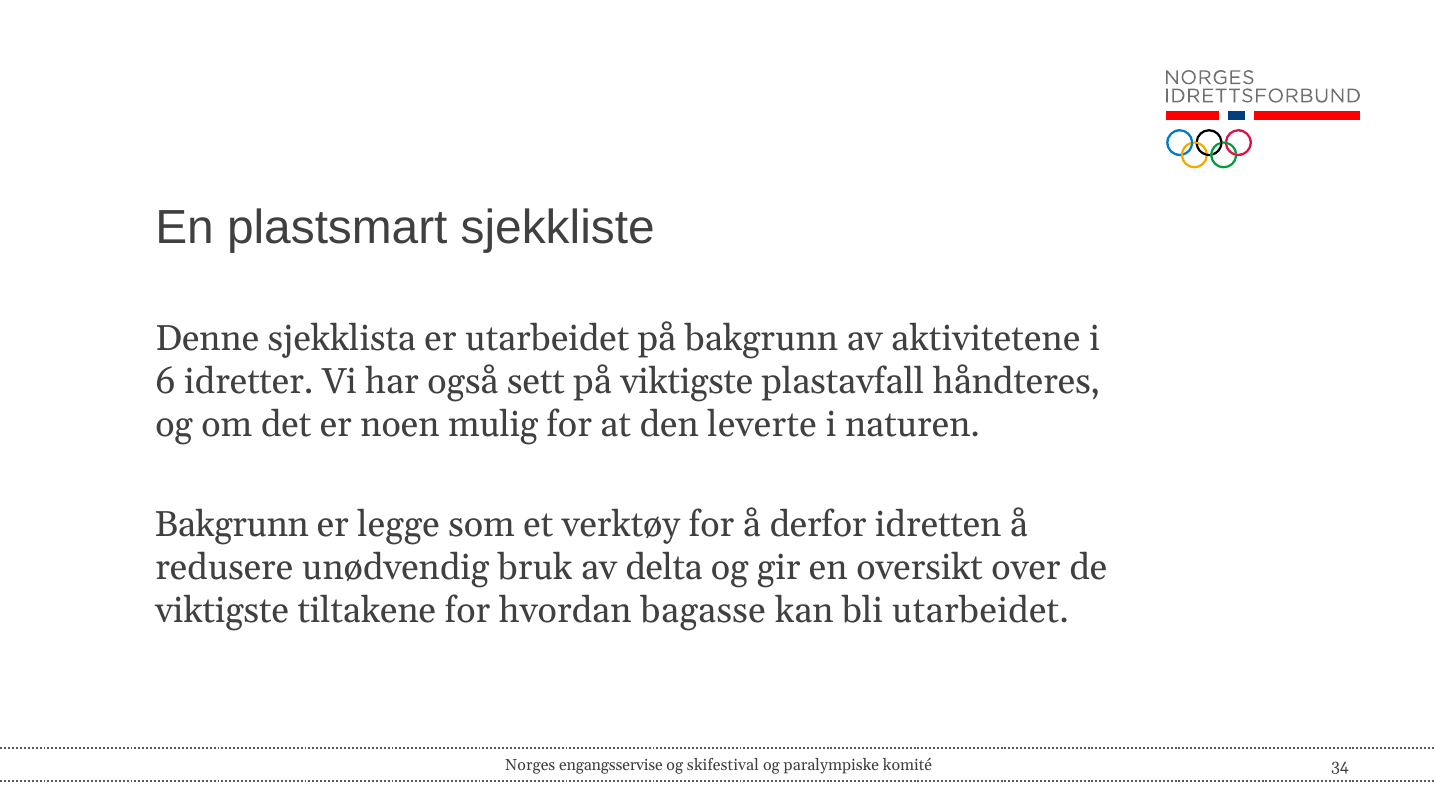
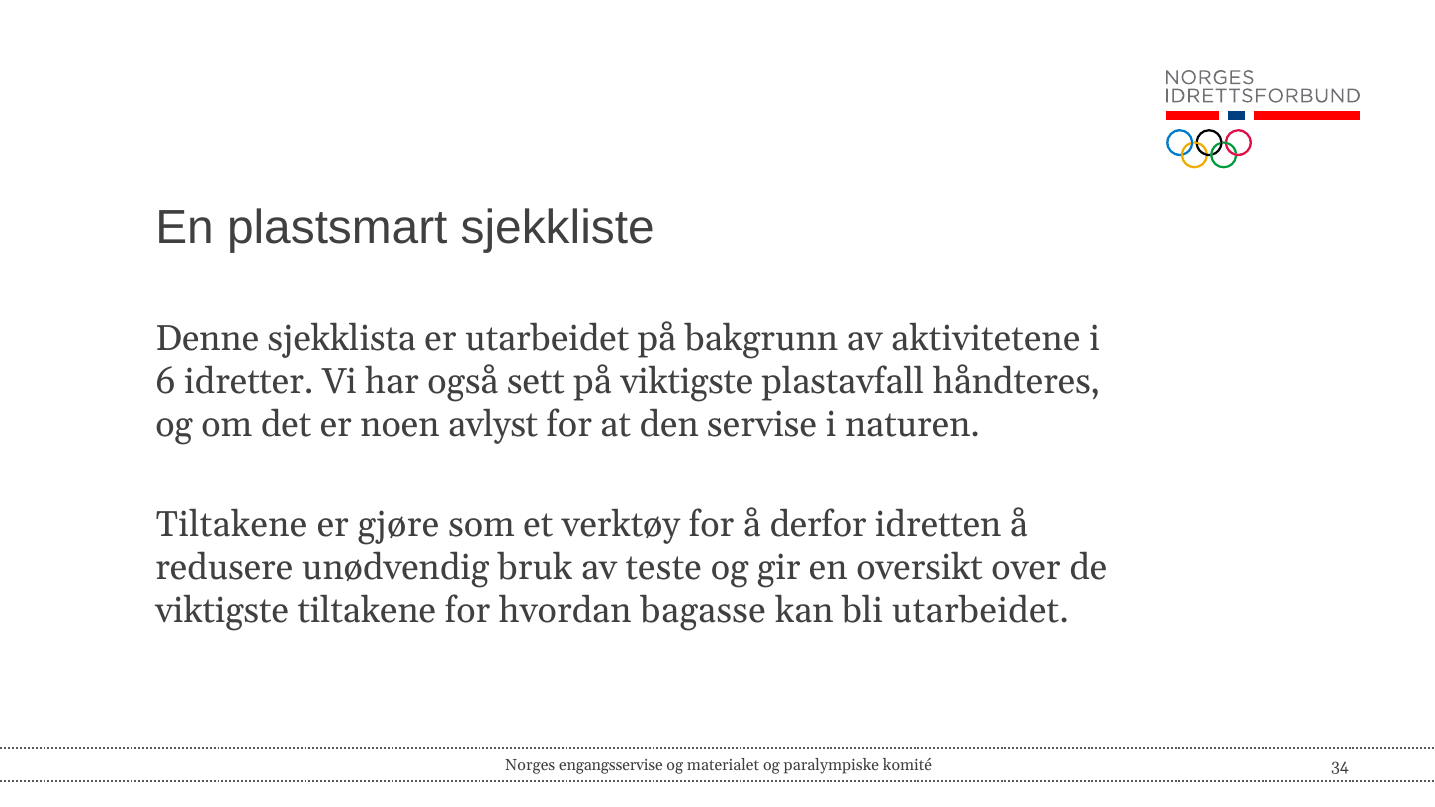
mulig: mulig -> avlyst (493, 425)
leverte: leverte -> servise (762, 425)
Bakgrunn: Bakgrunn -> Tiltakene (232, 525)
legge: legge -> gjøre (398, 525)
delta: delta -> teste (664, 568)
skifestival: skifestival -> materialet (723, 766)
